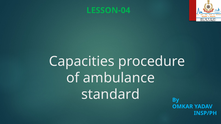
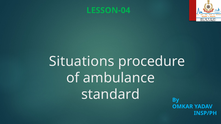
Capacities: Capacities -> Situations (82, 62)
